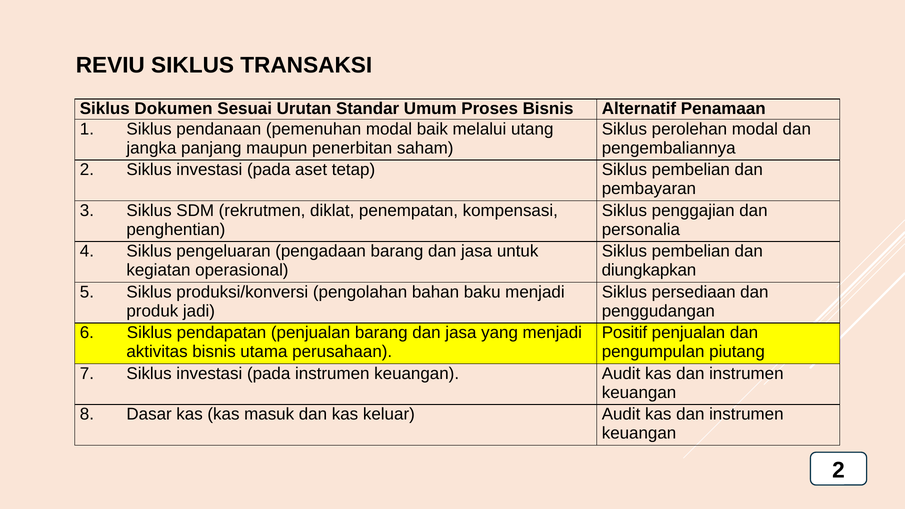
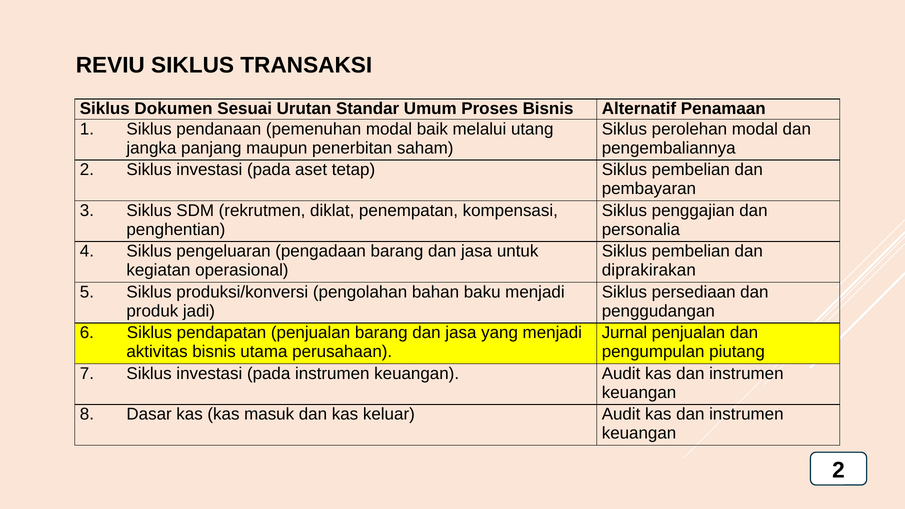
diungkapkan: diungkapkan -> diprakirakan (649, 270)
Positif: Positif -> Jurnal (624, 333)
